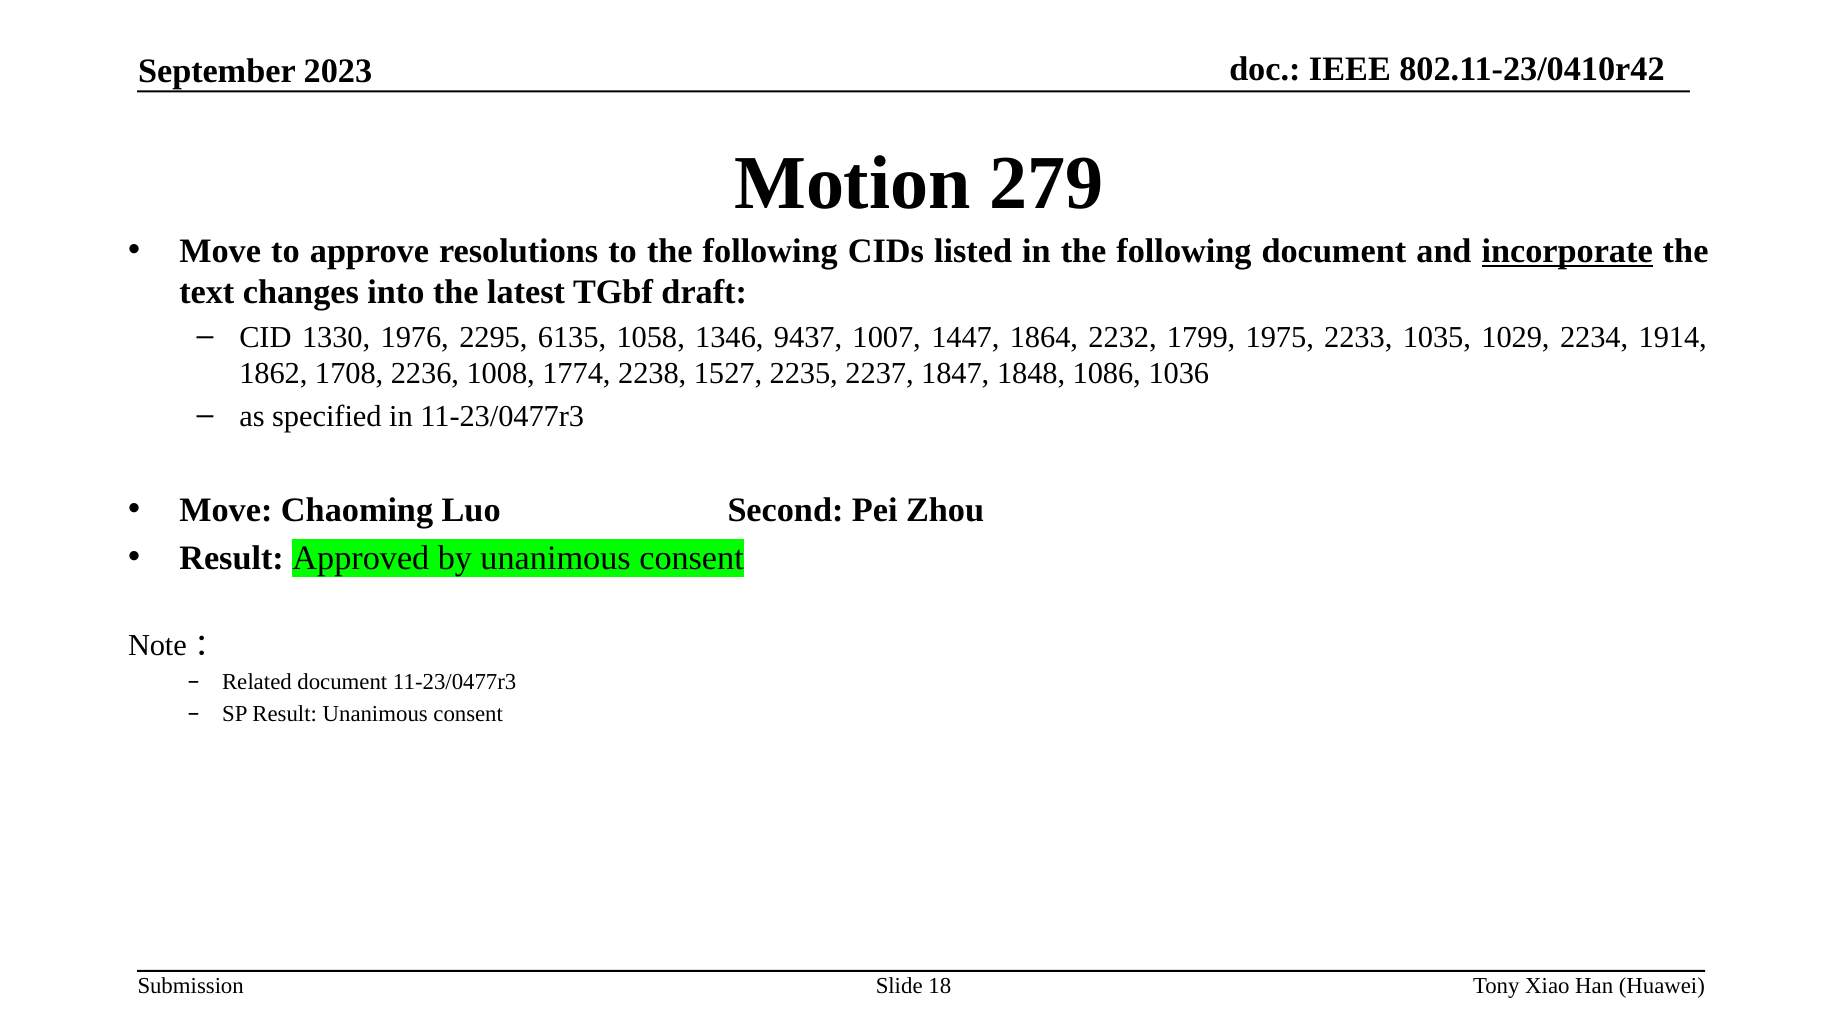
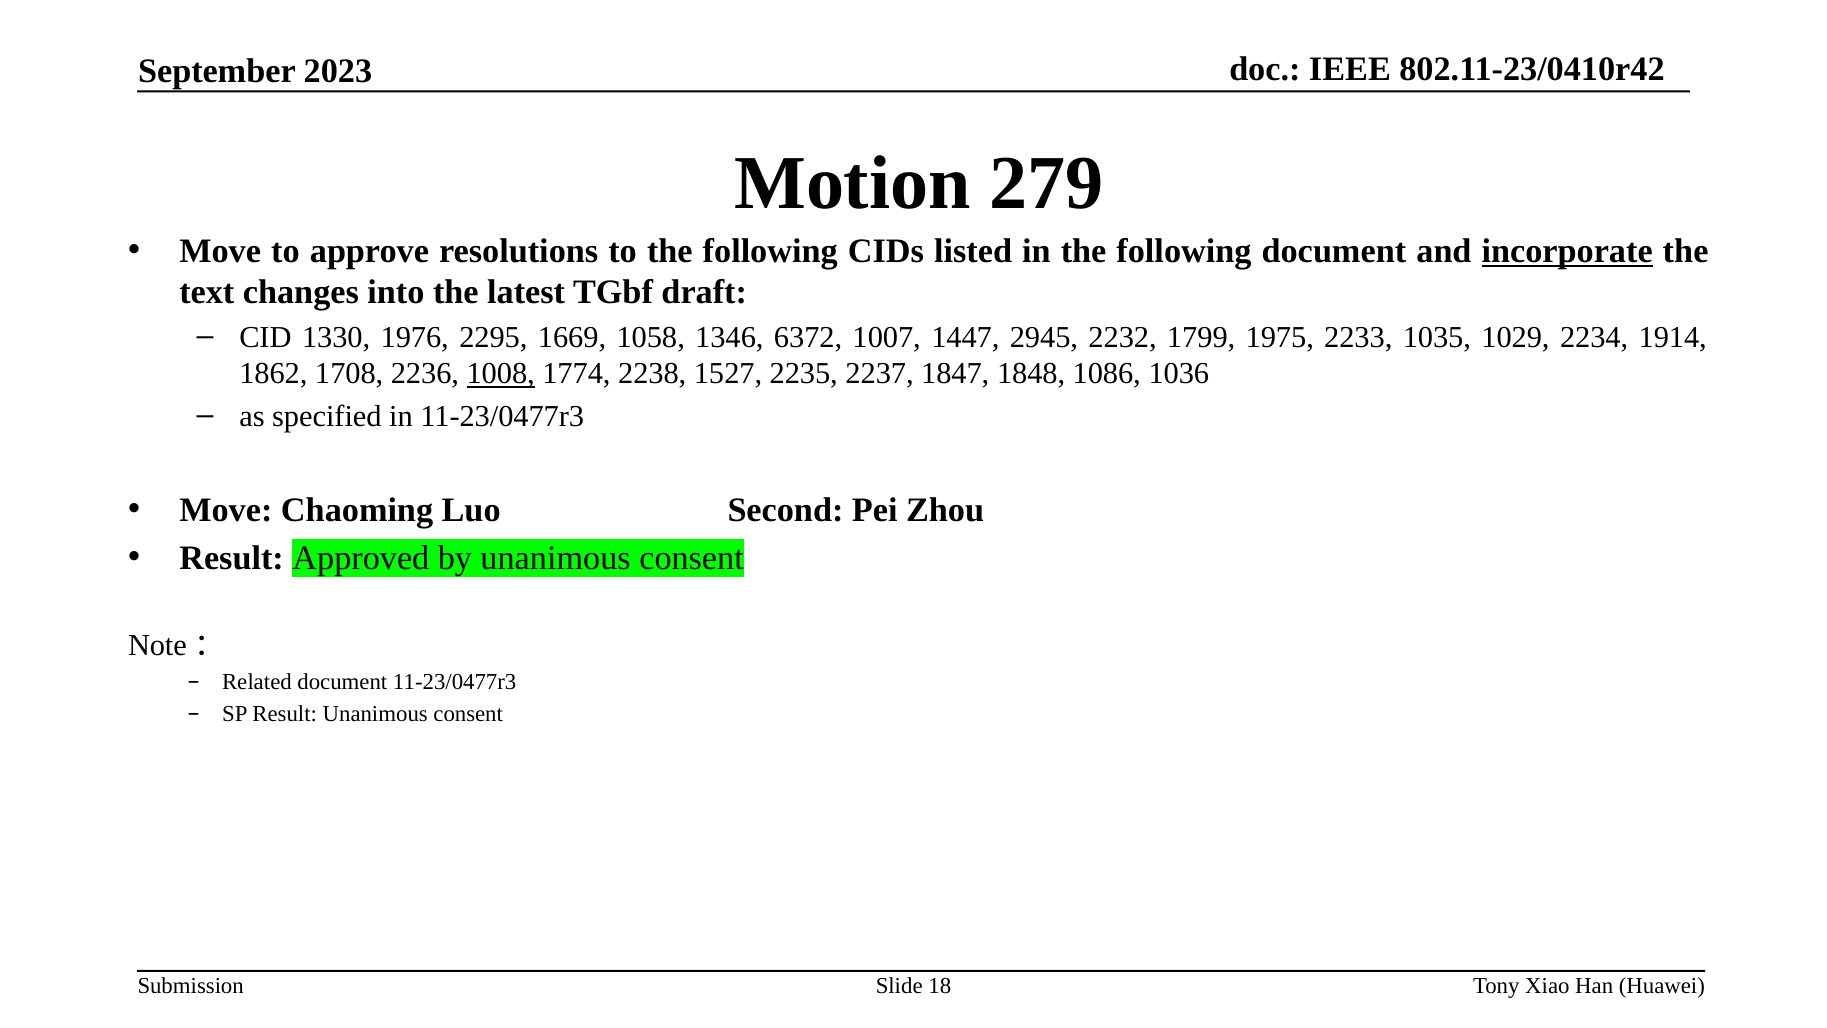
6135: 6135 -> 1669 (572, 337)
9437: 9437 -> 6372 (808, 337)
1864: 1864 -> 2945 (1044, 337)
1008 underline: none -> present (501, 374)
